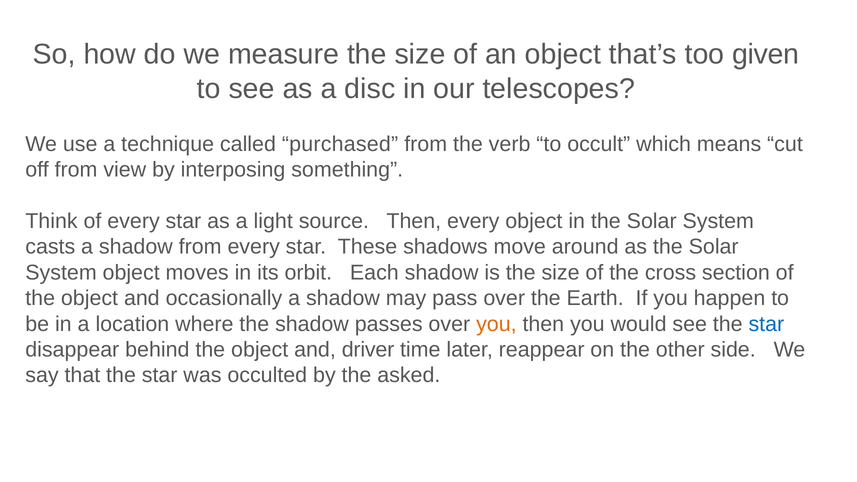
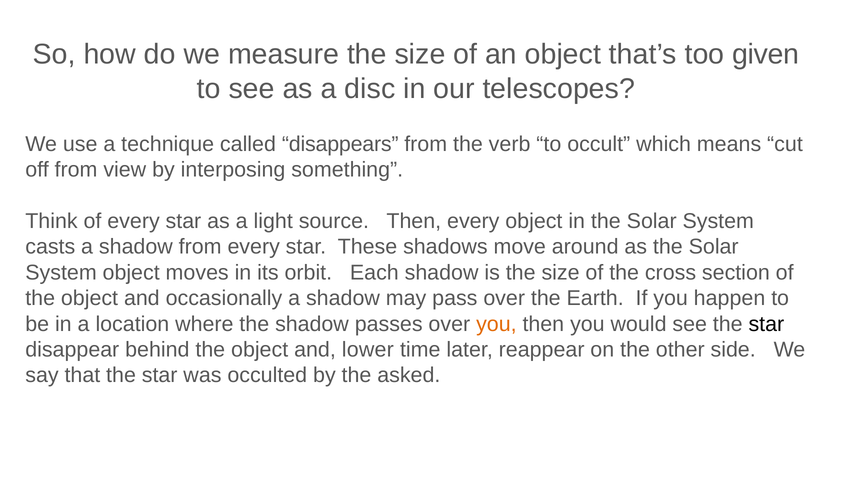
purchased: purchased -> disappears (340, 144)
star colour: blue -> black (766, 324)
driver: driver -> lower (368, 350)
